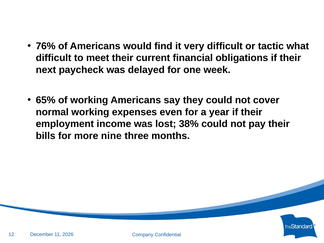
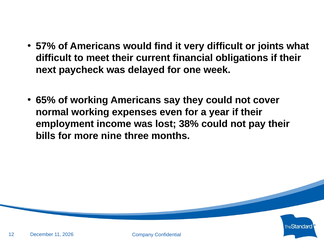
76%: 76% -> 57% (46, 46)
tactic: tactic -> joints (271, 46)
